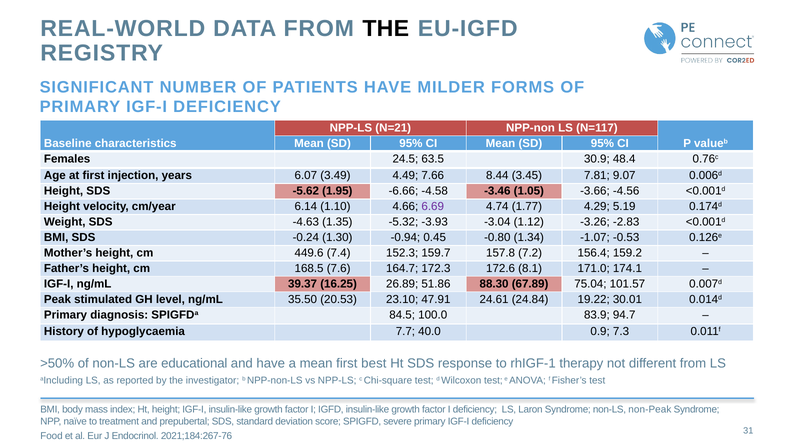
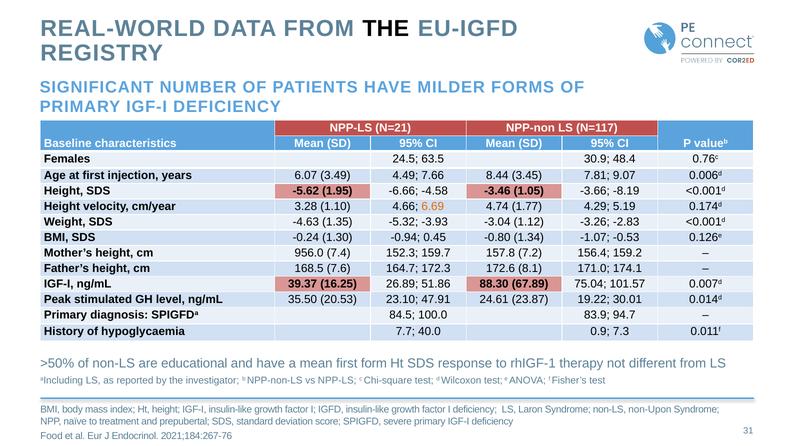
-4.56: -4.56 -> -8.19 (626, 191)
6.14: 6.14 -> 3.28 (306, 206)
6.69 colour: purple -> orange (433, 206)
449.6: 449.6 -> 956.0 (309, 253)
24.84: 24.84 -> 23.87 (530, 299)
best: best -> form (374, 363)
non-Peak: non-Peak -> non-Upon (650, 410)
